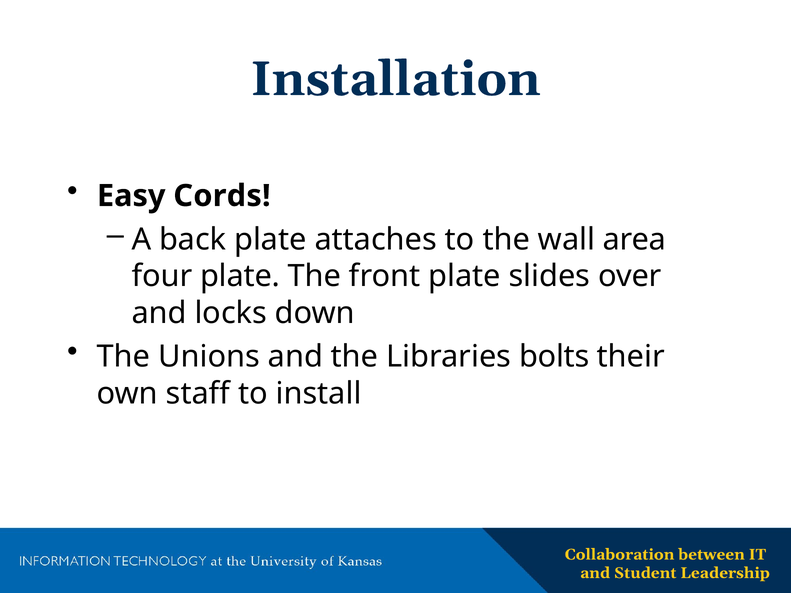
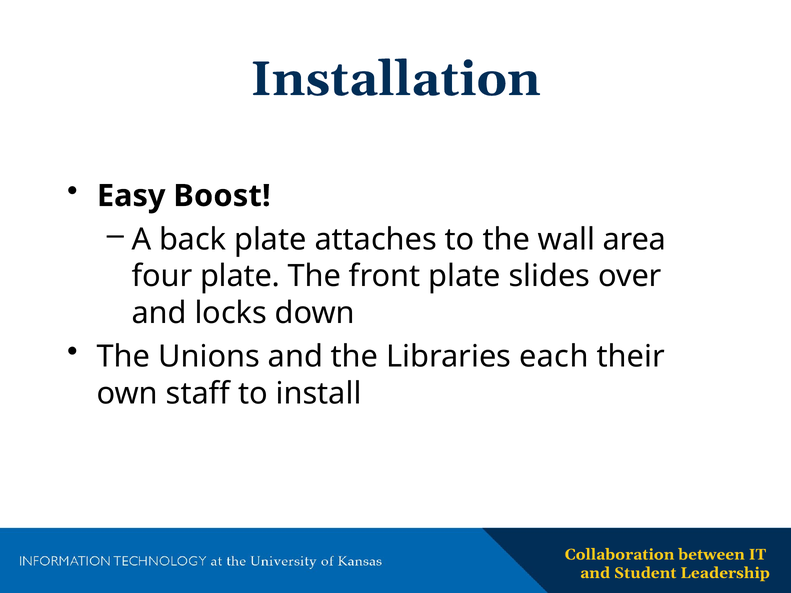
Cords: Cords -> Boost (222, 196)
bolts: bolts -> each (554, 357)
